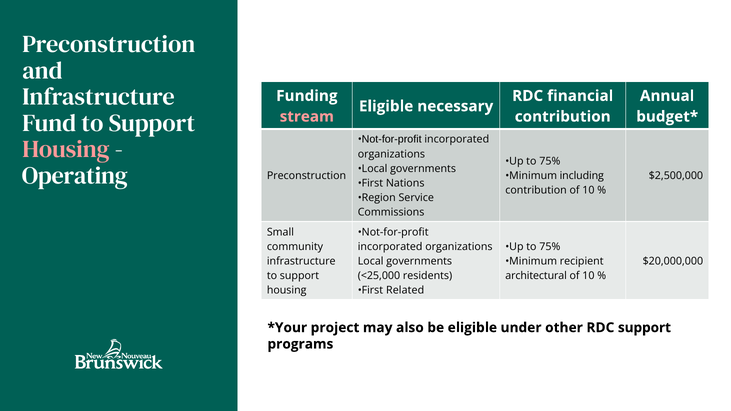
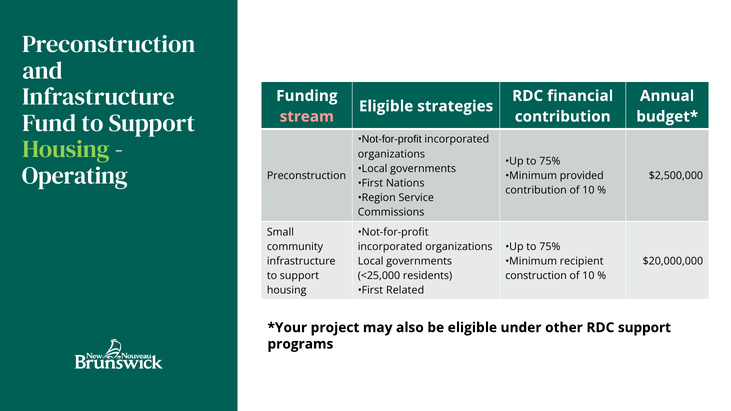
necessary: necessary -> strategies (455, 106)
Housing colour: pink -> light green (66, 150)
including: including -> provided (582, 176)
architectural: architectural -> construction (536, 276)
